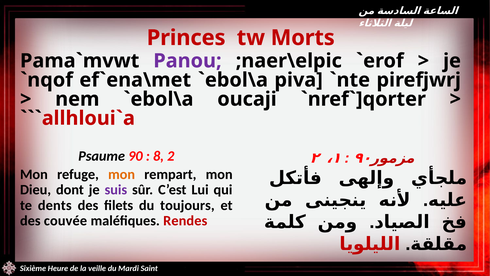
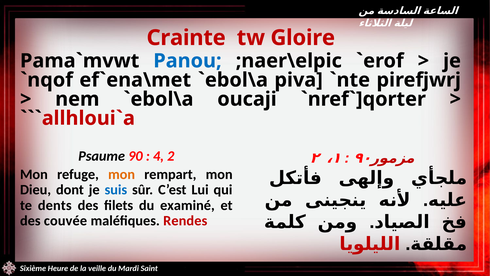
Princes: Princes -> Crainte (186, 38)
Morts: Morts -> Gloire (303, 38)
Panou colour: purple -> blue (188, 61)
8: 8 -> 4 (158, 156)
suis colour: purple -> blue (116, 190)
toujours: toujours -> examiné (187, 205)
